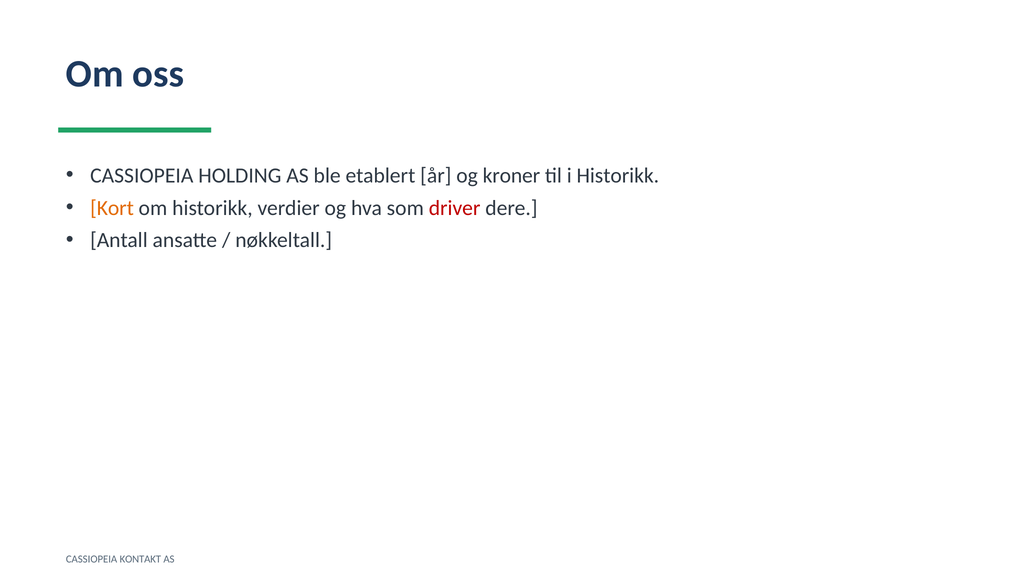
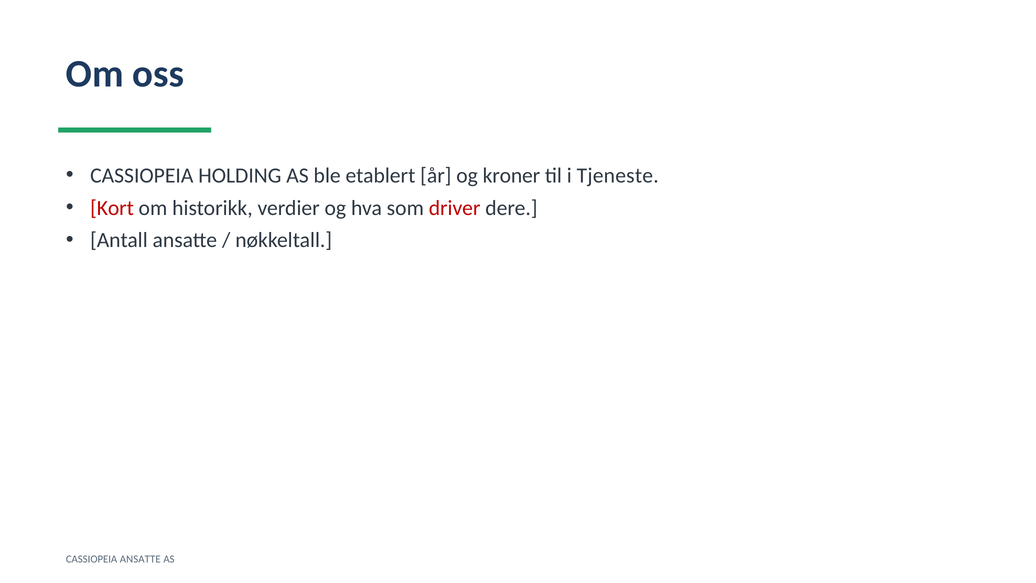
i Historikk: Historikk -> Tjeneste (618, 175)
Kort colour: orange -> red (112, 208)
CASSIOPEIA KONTAKT: KONTAKT -> ANSATTE (140, 559)
